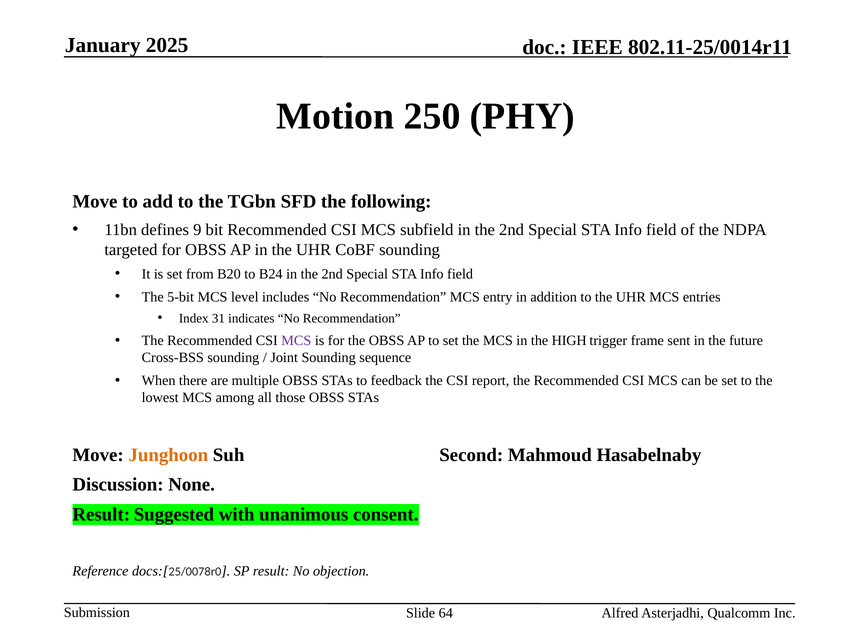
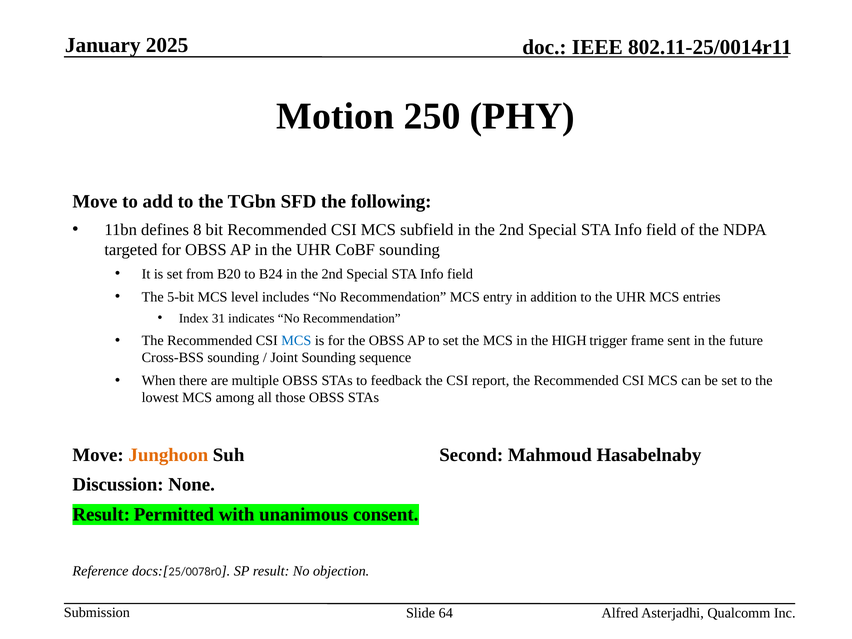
9: 9 -> 8 (197, 230)
MCS colour: purple -> blue (296, 341)
Suggested: Suggested -> Permitted (174, 515)
